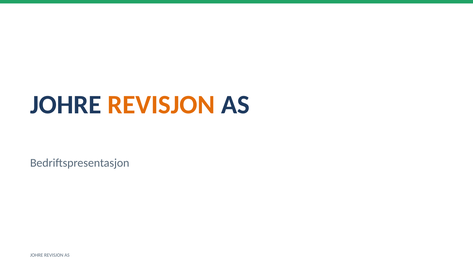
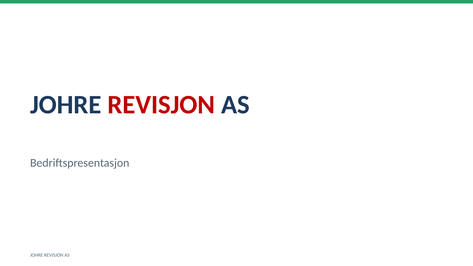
REVISJON colour: orange -> red (161, 105)
